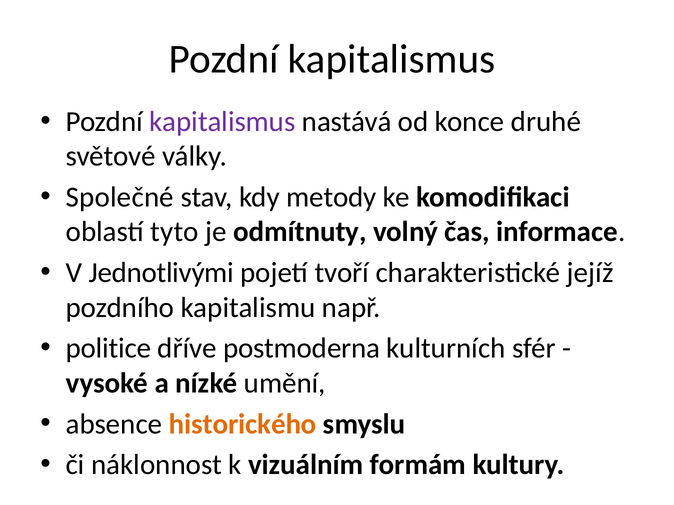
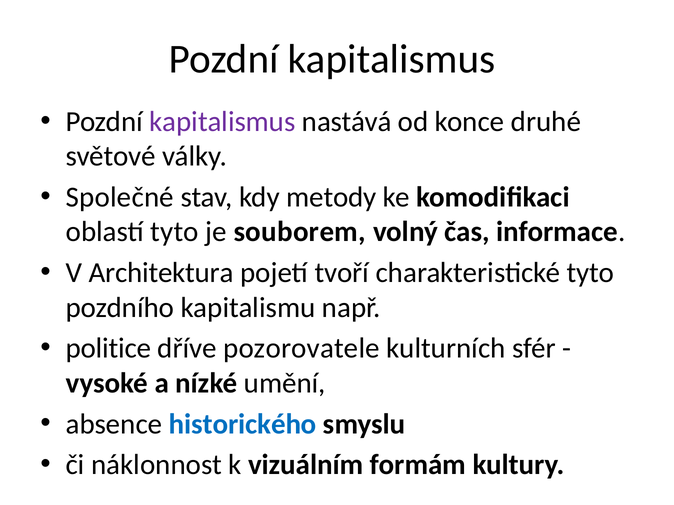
odmítnuty: odmítnuty -> souborem (300, 232)
Jednotlivými: Jednotlivými -> Architektura (161, 273)
charakteristické jejíž: jejíž -> tyto (590, 273)
postmoderna: postmoderna -> pozorovatele (301, 349)
historického colour: orange -> blue (243, 424)
